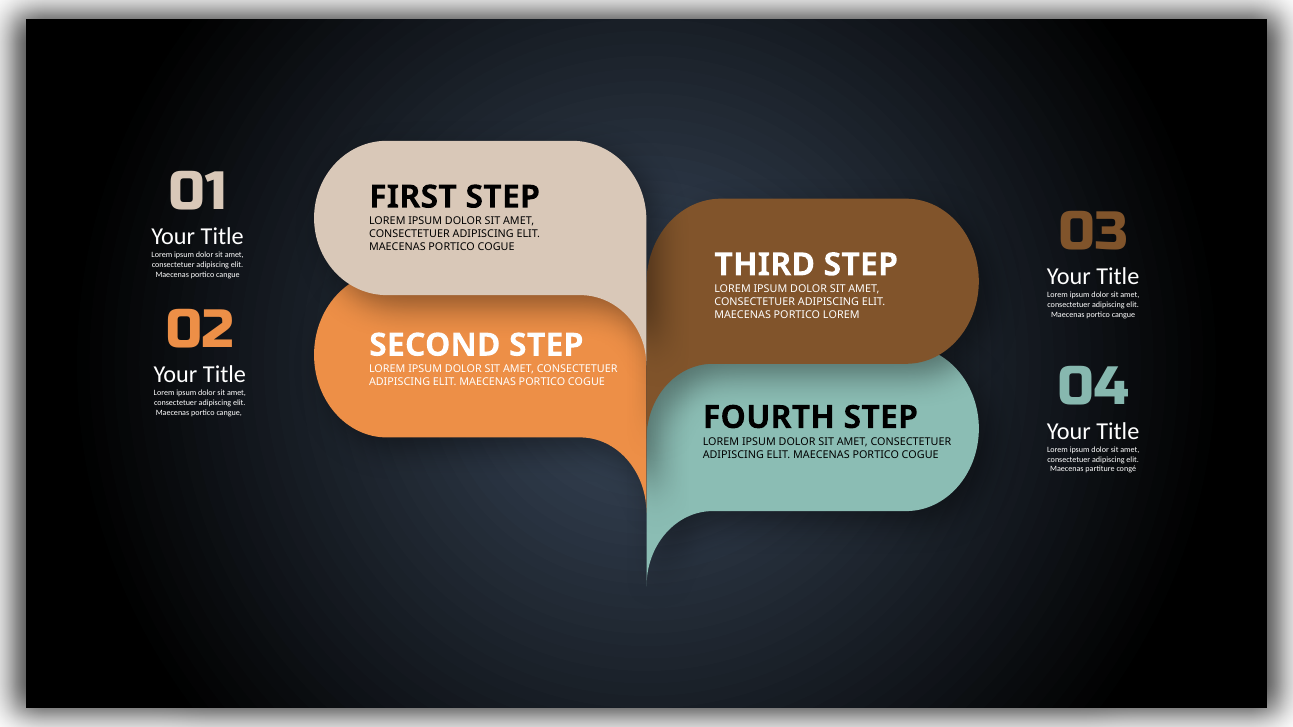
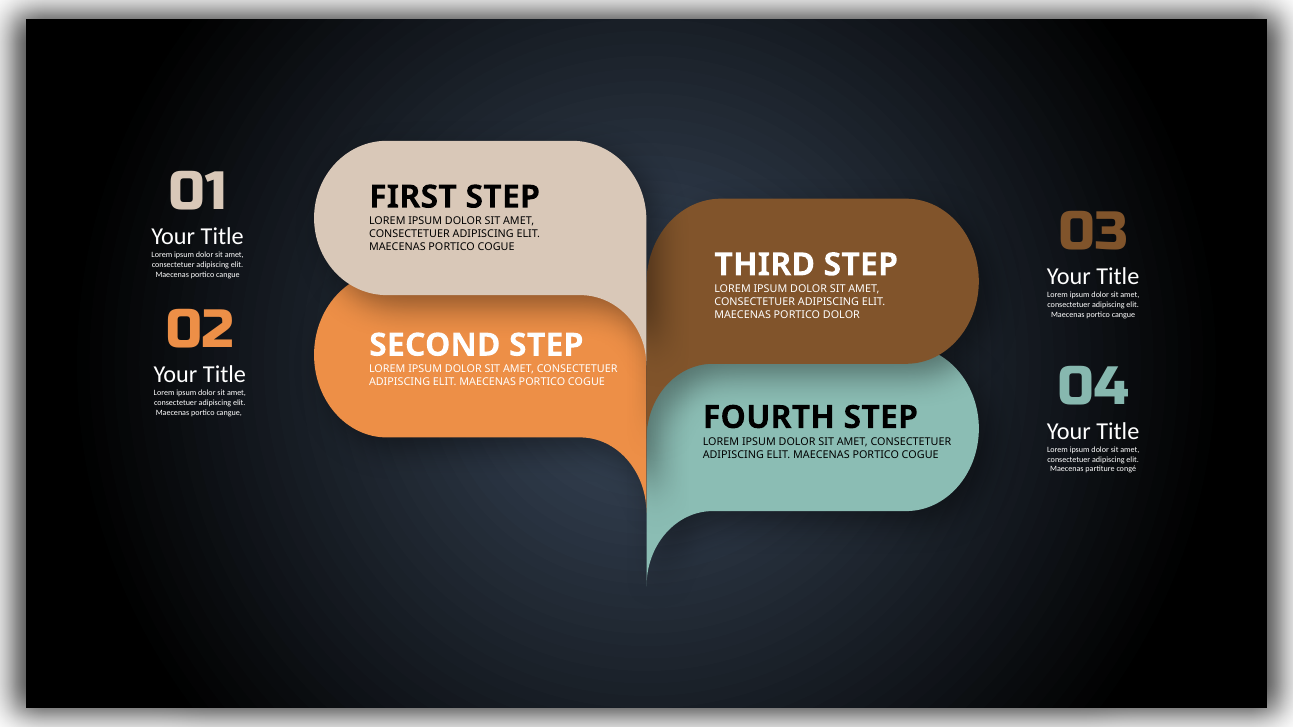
PORTICO LOREM: LOREM -> DOLOR (841, 315)
